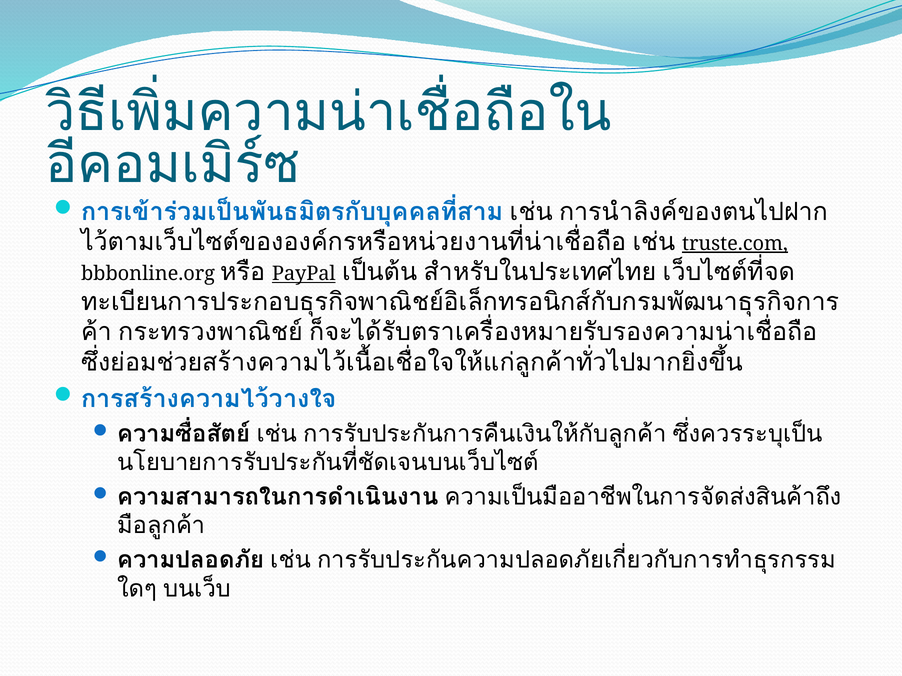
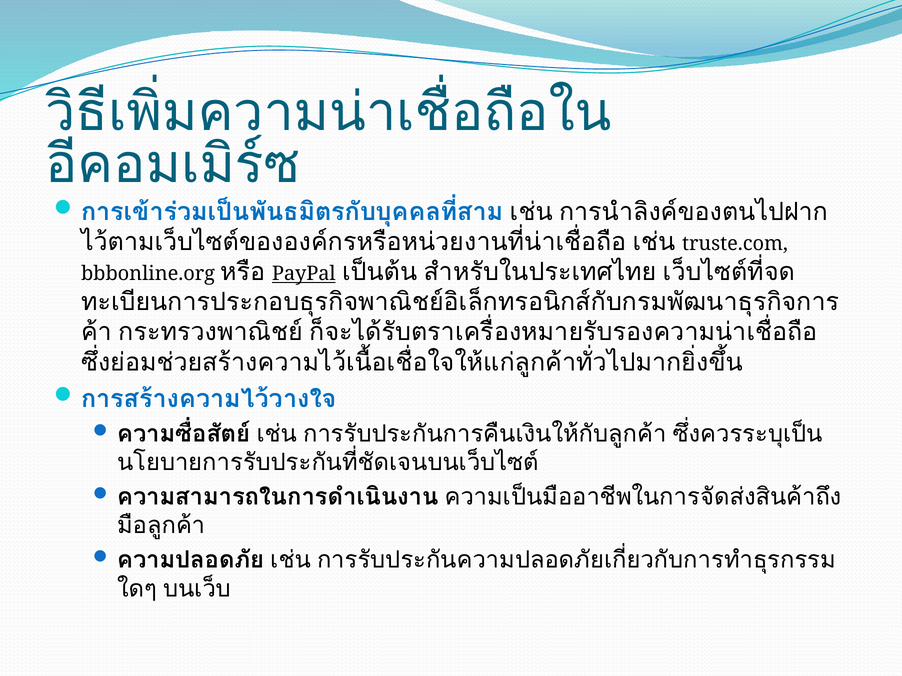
truste.com underline: present -> none (735, 244)
